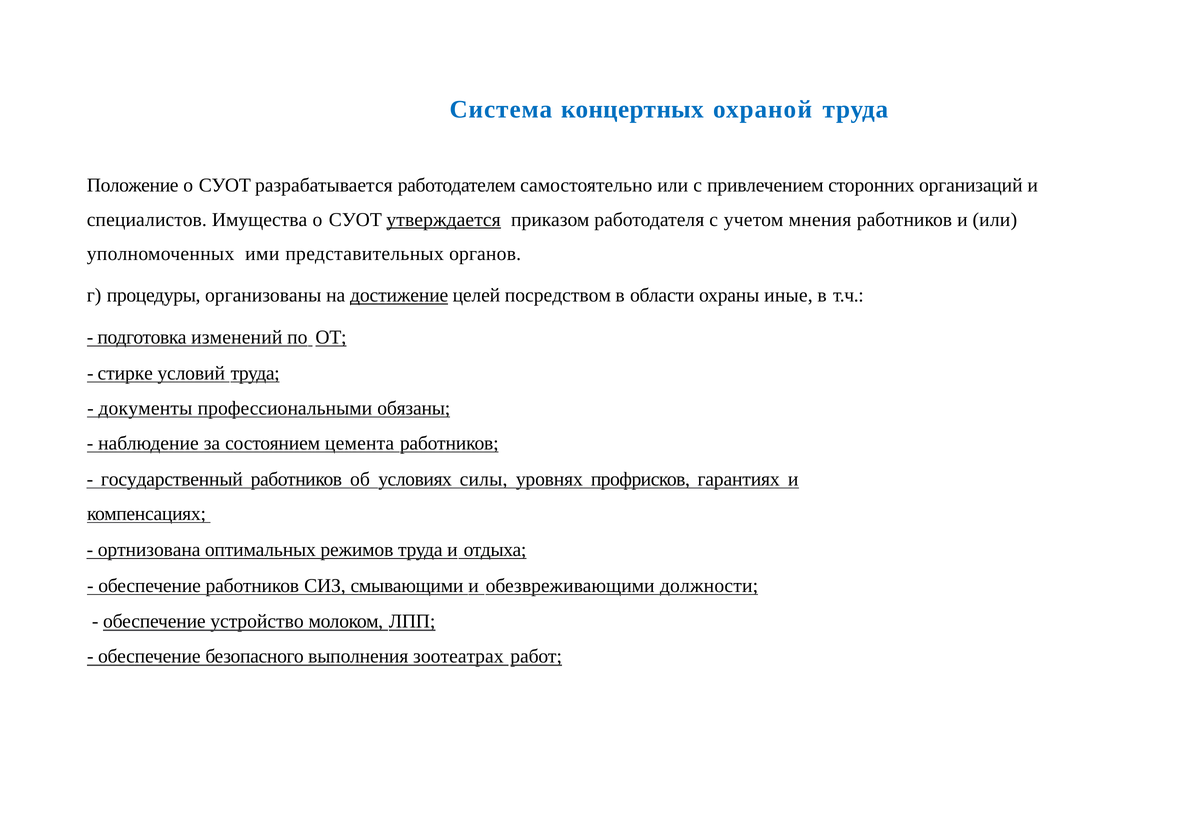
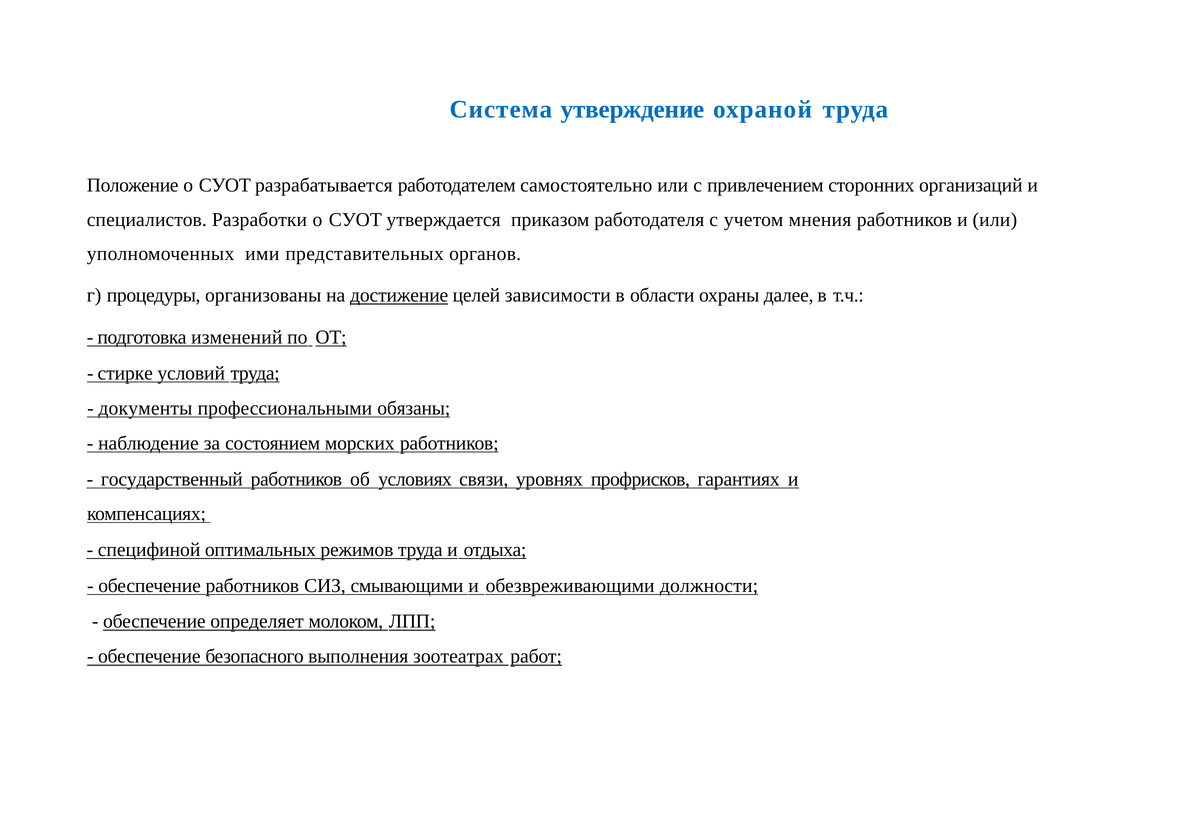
концертных: концертных -> утверждение (633, 109)
Имущества: Имущества -> Разработки (259, 220)
утверждается underline: present -> none (444, 220)
посредством: посредством -> зависимости (558, 296)
иные: иные -> далее (789, 296)
цемента: цемента -> морских (360, 443)
силы: силы -> связи (484, 479)
ортнизована: ортнизована -> специфиной (149, 550)
устройство: устройство -> определяет (257, 622)
